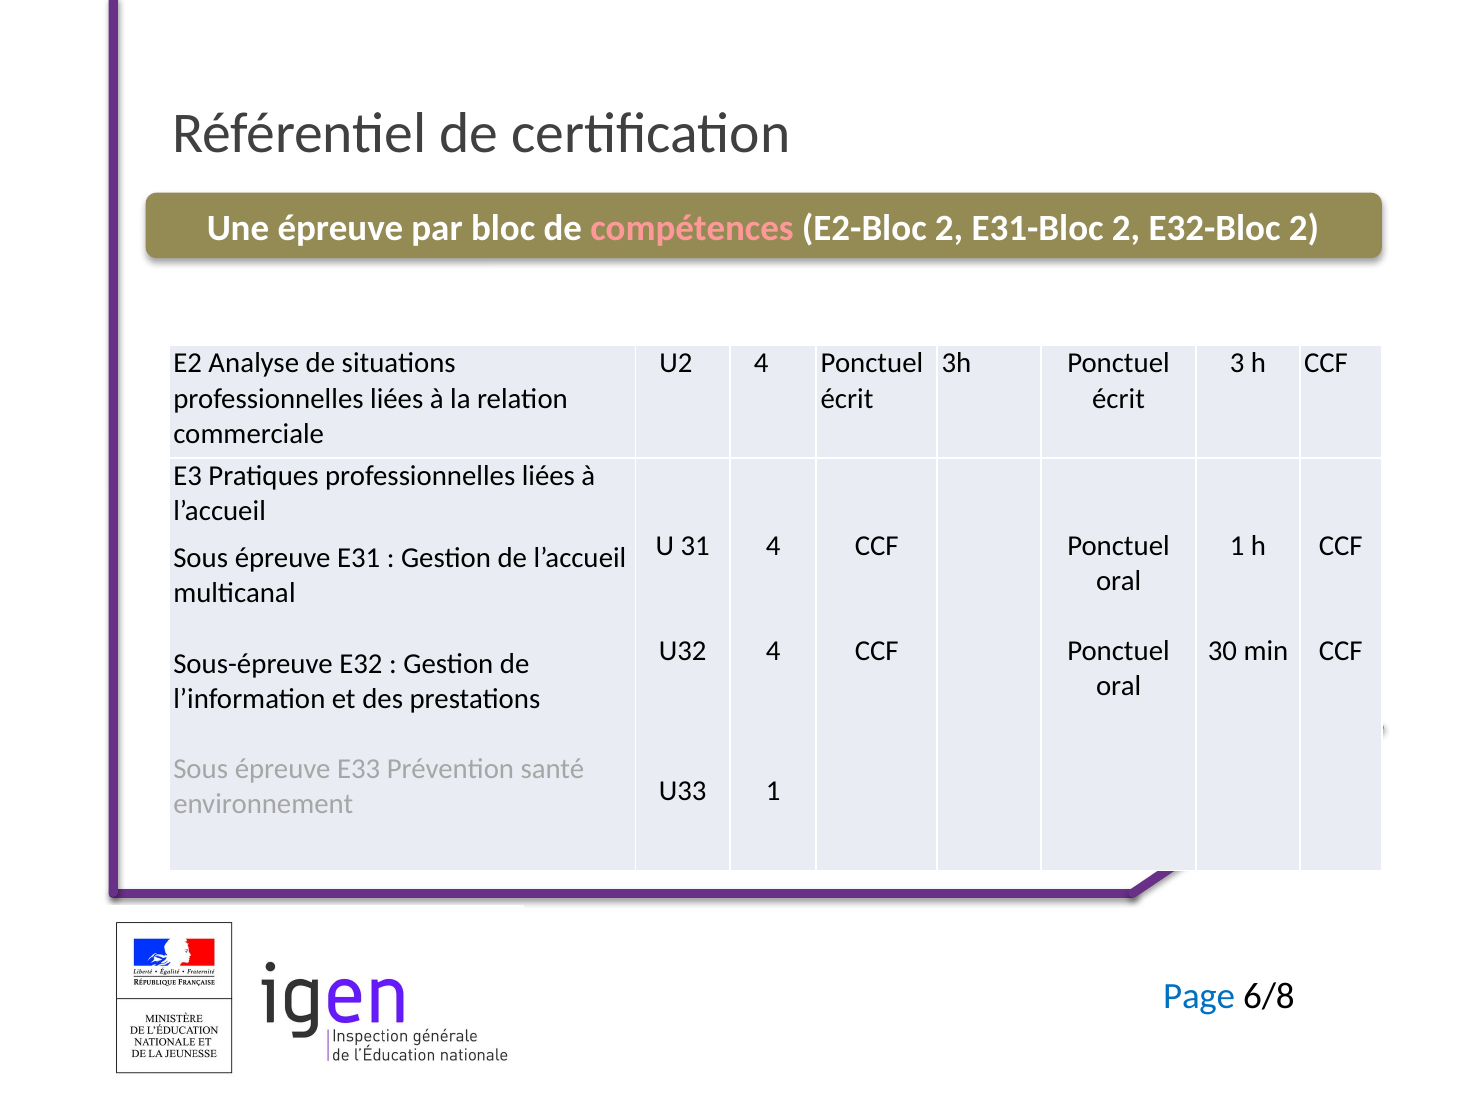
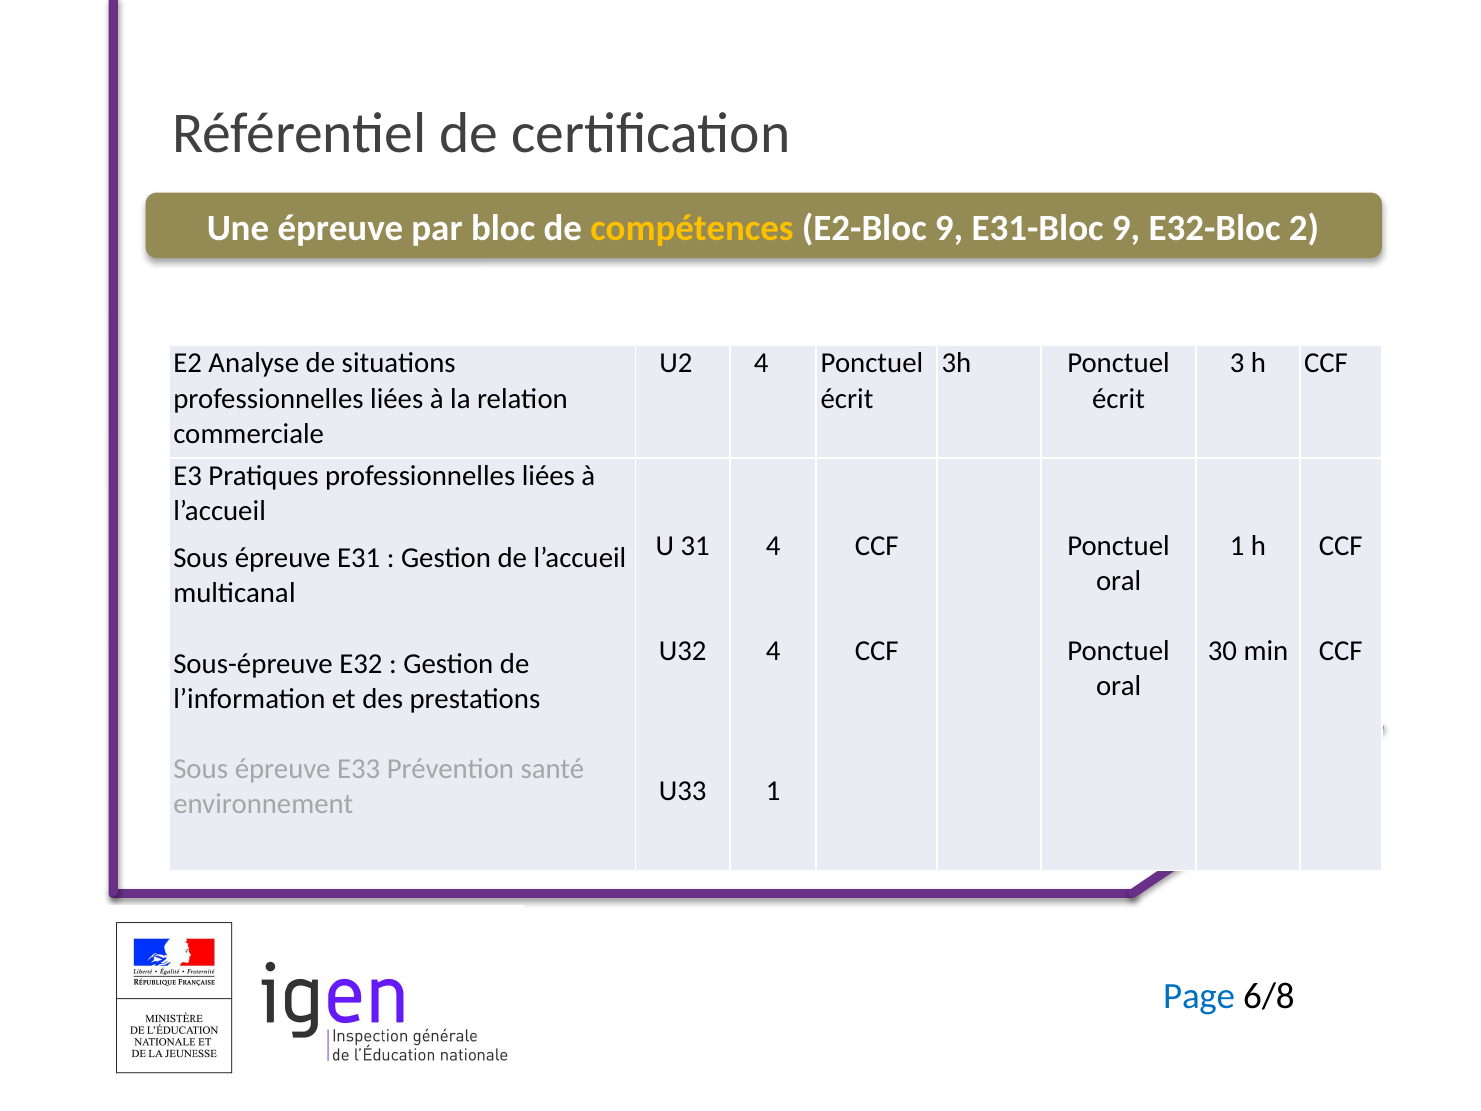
compétences colour: pink -> yellow (692, 228)
E2-Bloc 2: 2 -> 9 (949, 228)
E31-Bloc 2: 2 -> 9 (1126, 228)
